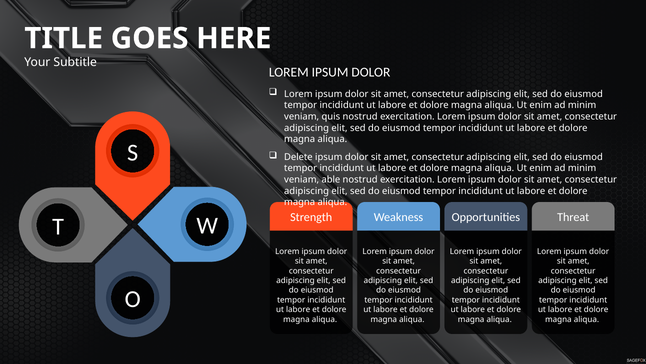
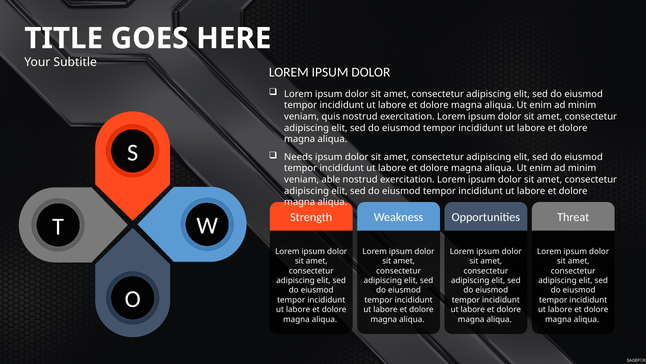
Delete: Delete -> Needs (298, 157)
